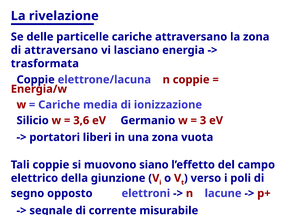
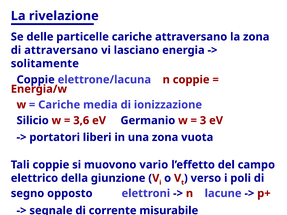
trasformata: trasformata -> solitamente (45, 64)
siano: siano -> vario (154, 165)
